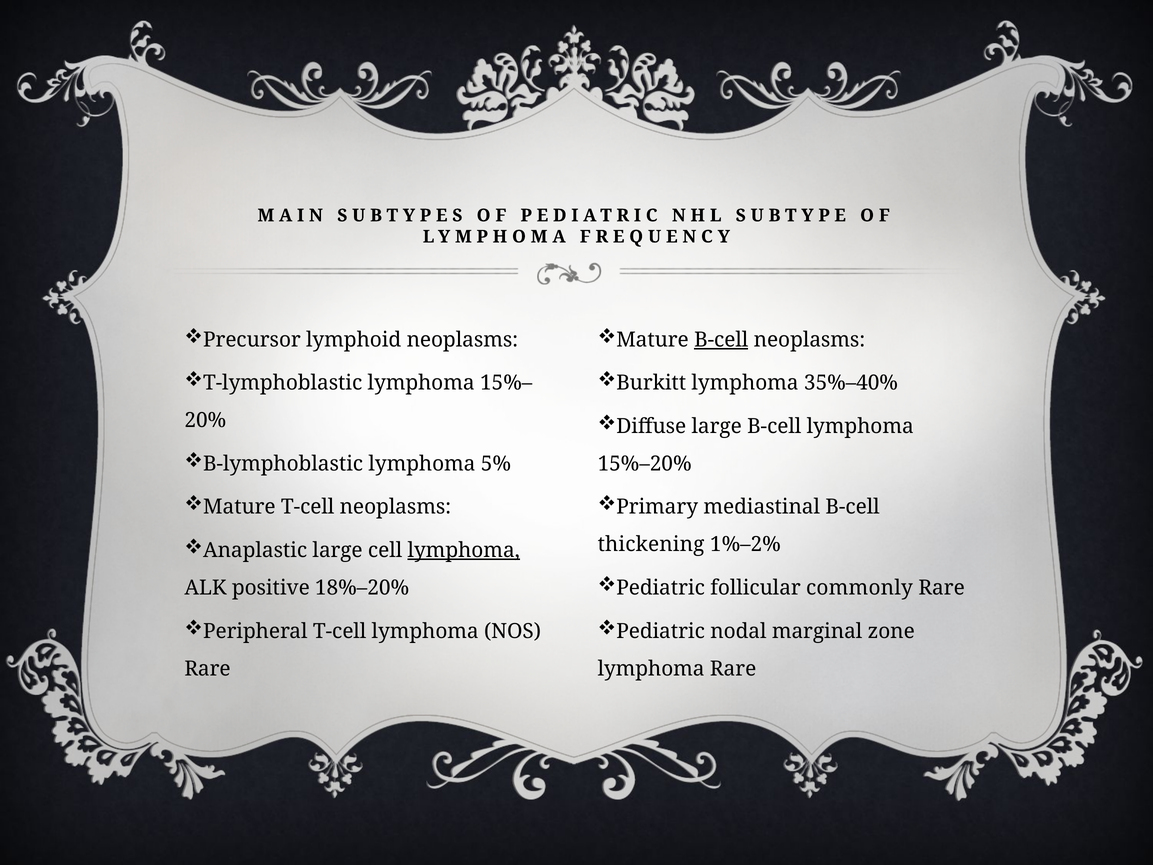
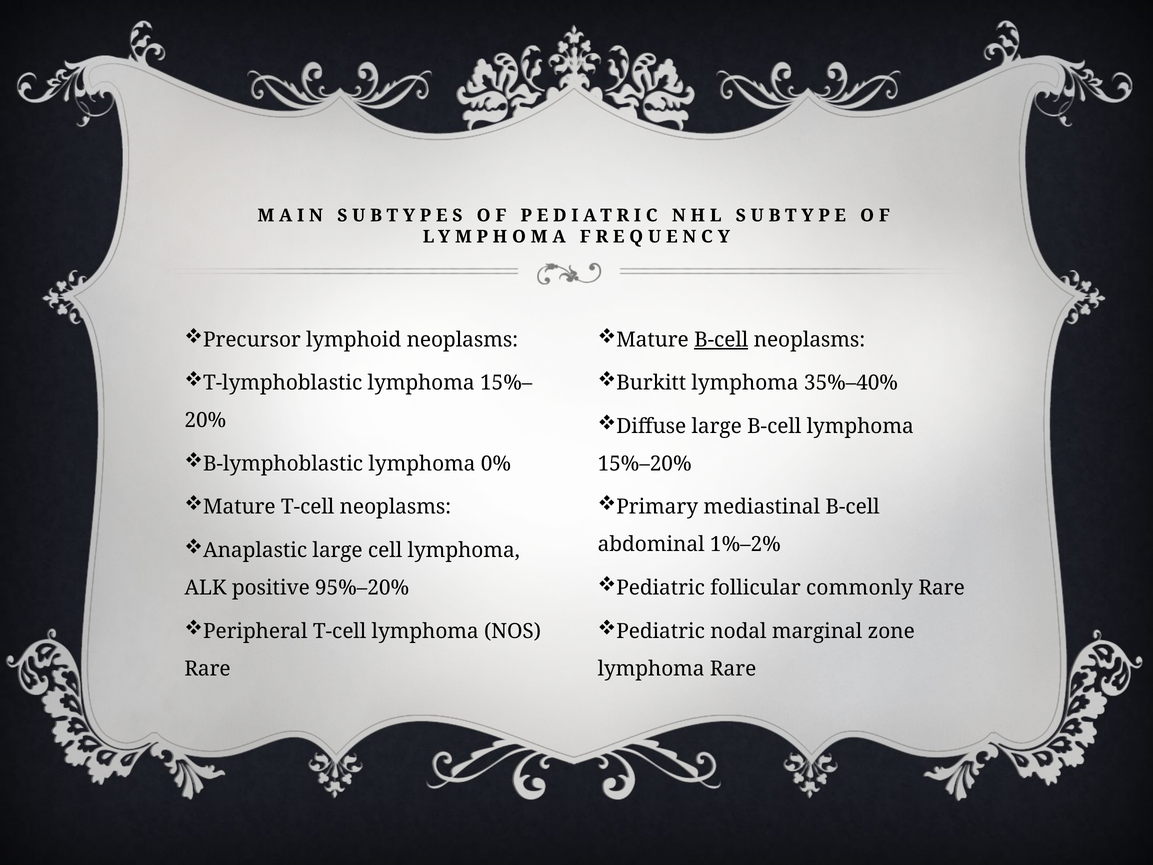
5%: 5% -> 0% (496, 464)
thickening: thickening -> abdominal (651, 544)
lymphoma underline: present -> none (464, 550)
18%–20%: 18%–20% -> 95%–20% (362, 588)
